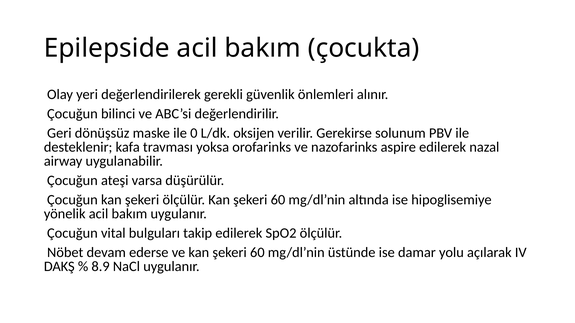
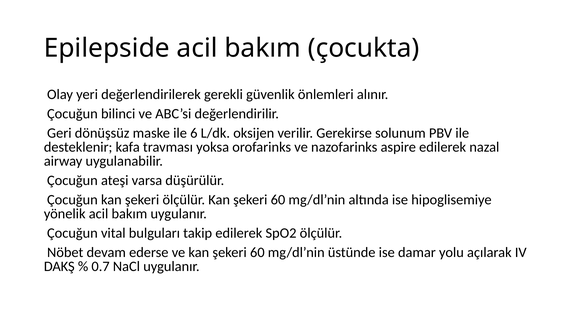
0: 0 -> 6 (194, 133)
8.9: 8.9 -> 0.7 (101, 267)
